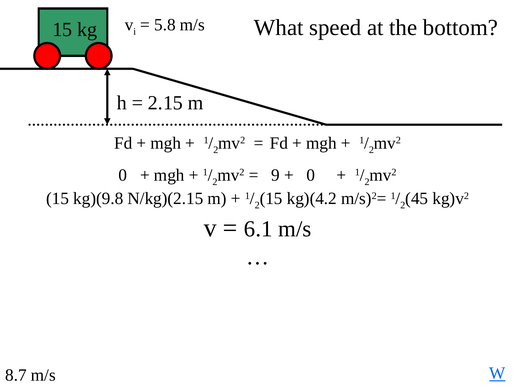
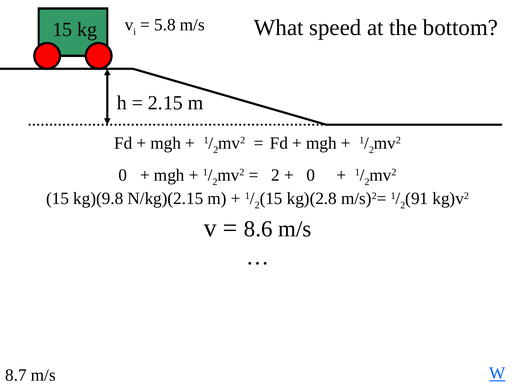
9: 9 -> 2 (275, 175)
kg)(4.2: kg)(4.2 -> kg)(2.8 (312, 198)
45: 45 -> 91 (417, 198)
6.1: 6.1 -> 8.6 (258, 228)
